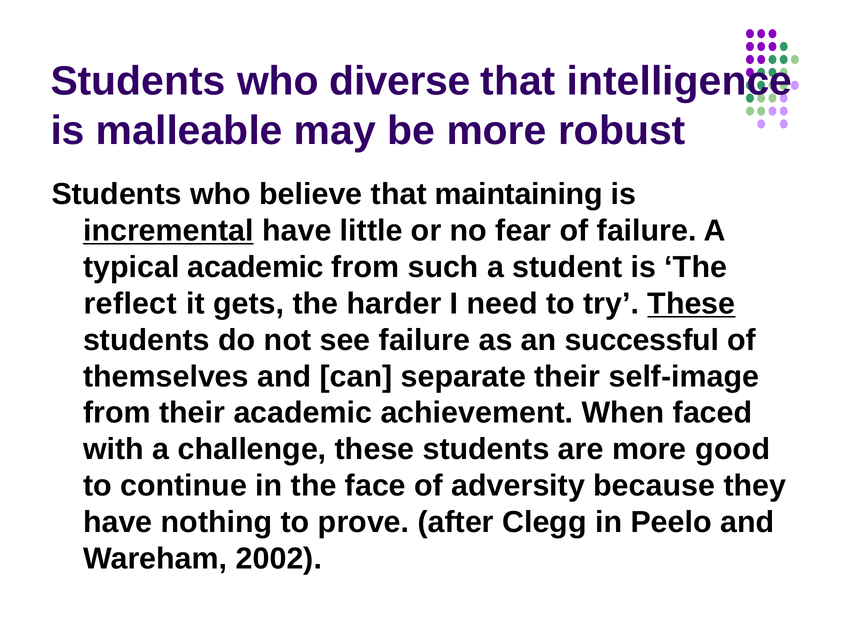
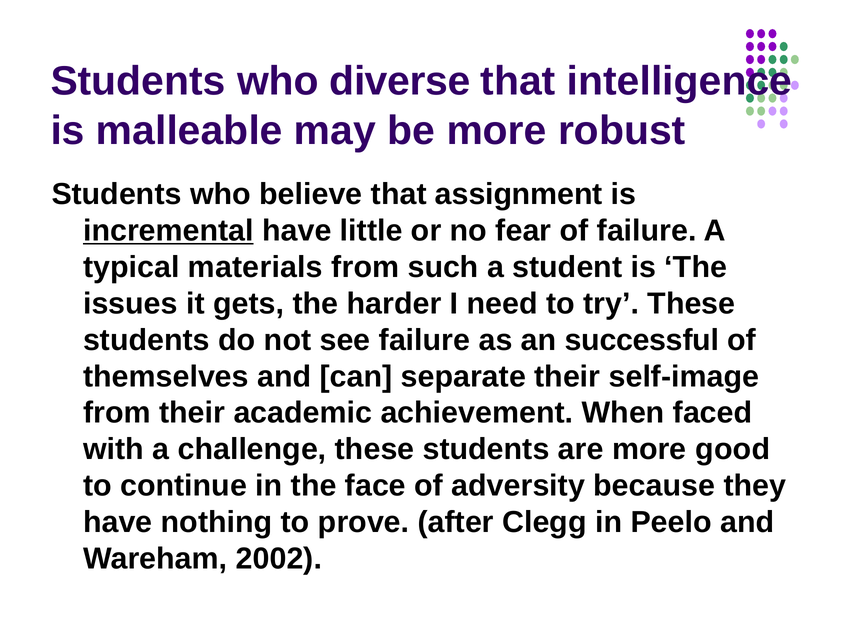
maintaining: maintaining -> assignment (519, 194)
typical academic: academic -> materials (255, 267)
reflect: reflect -> issues (130, 304)
These underline: present -> none (691, 304)
